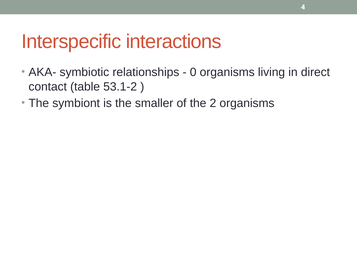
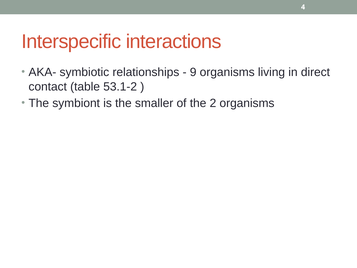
0: 0 -> 9 (193, 72)
